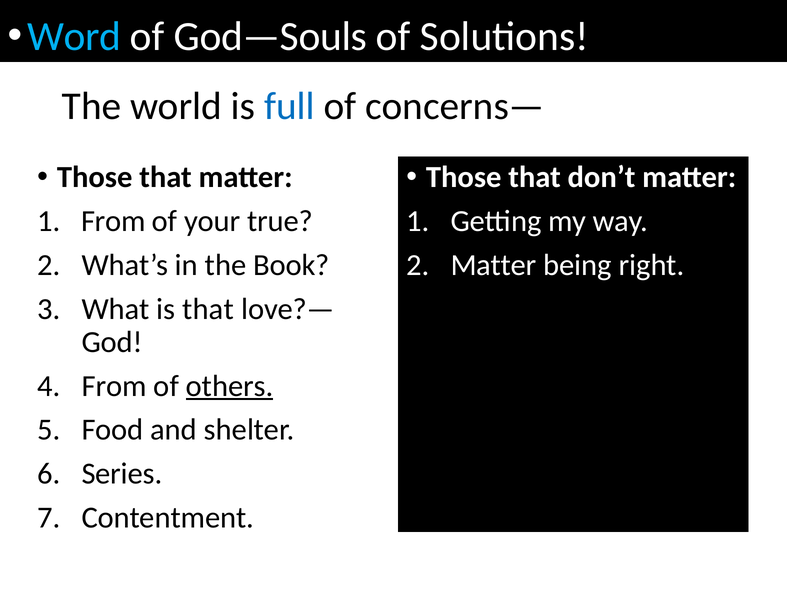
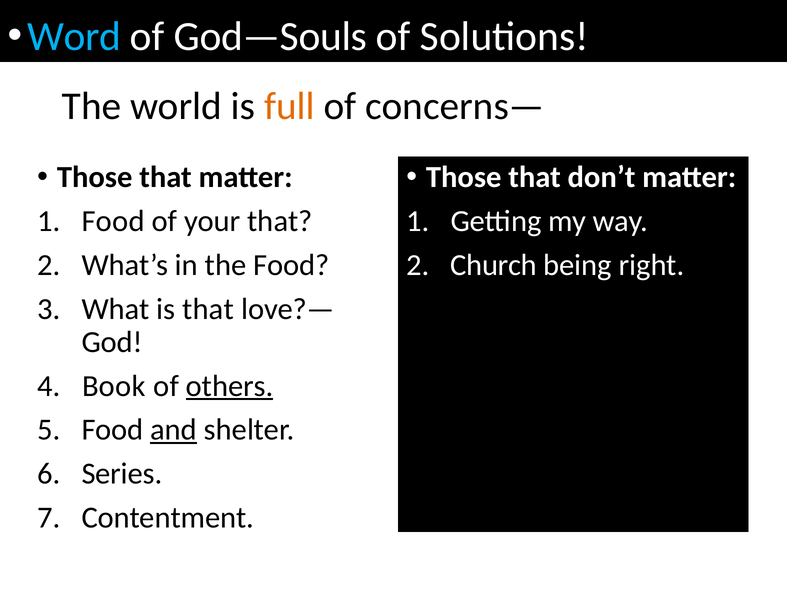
full colour: blue -> orange (289, 106)
From: From -> Food (113, 221)
your true: true -> that (280, 221)
the Book: Book -> Food (291, 265)
Matter: Matter -> Church (494, 265)
From: From -> Book (114, 386)
and underline: none -> present (174, 430)
